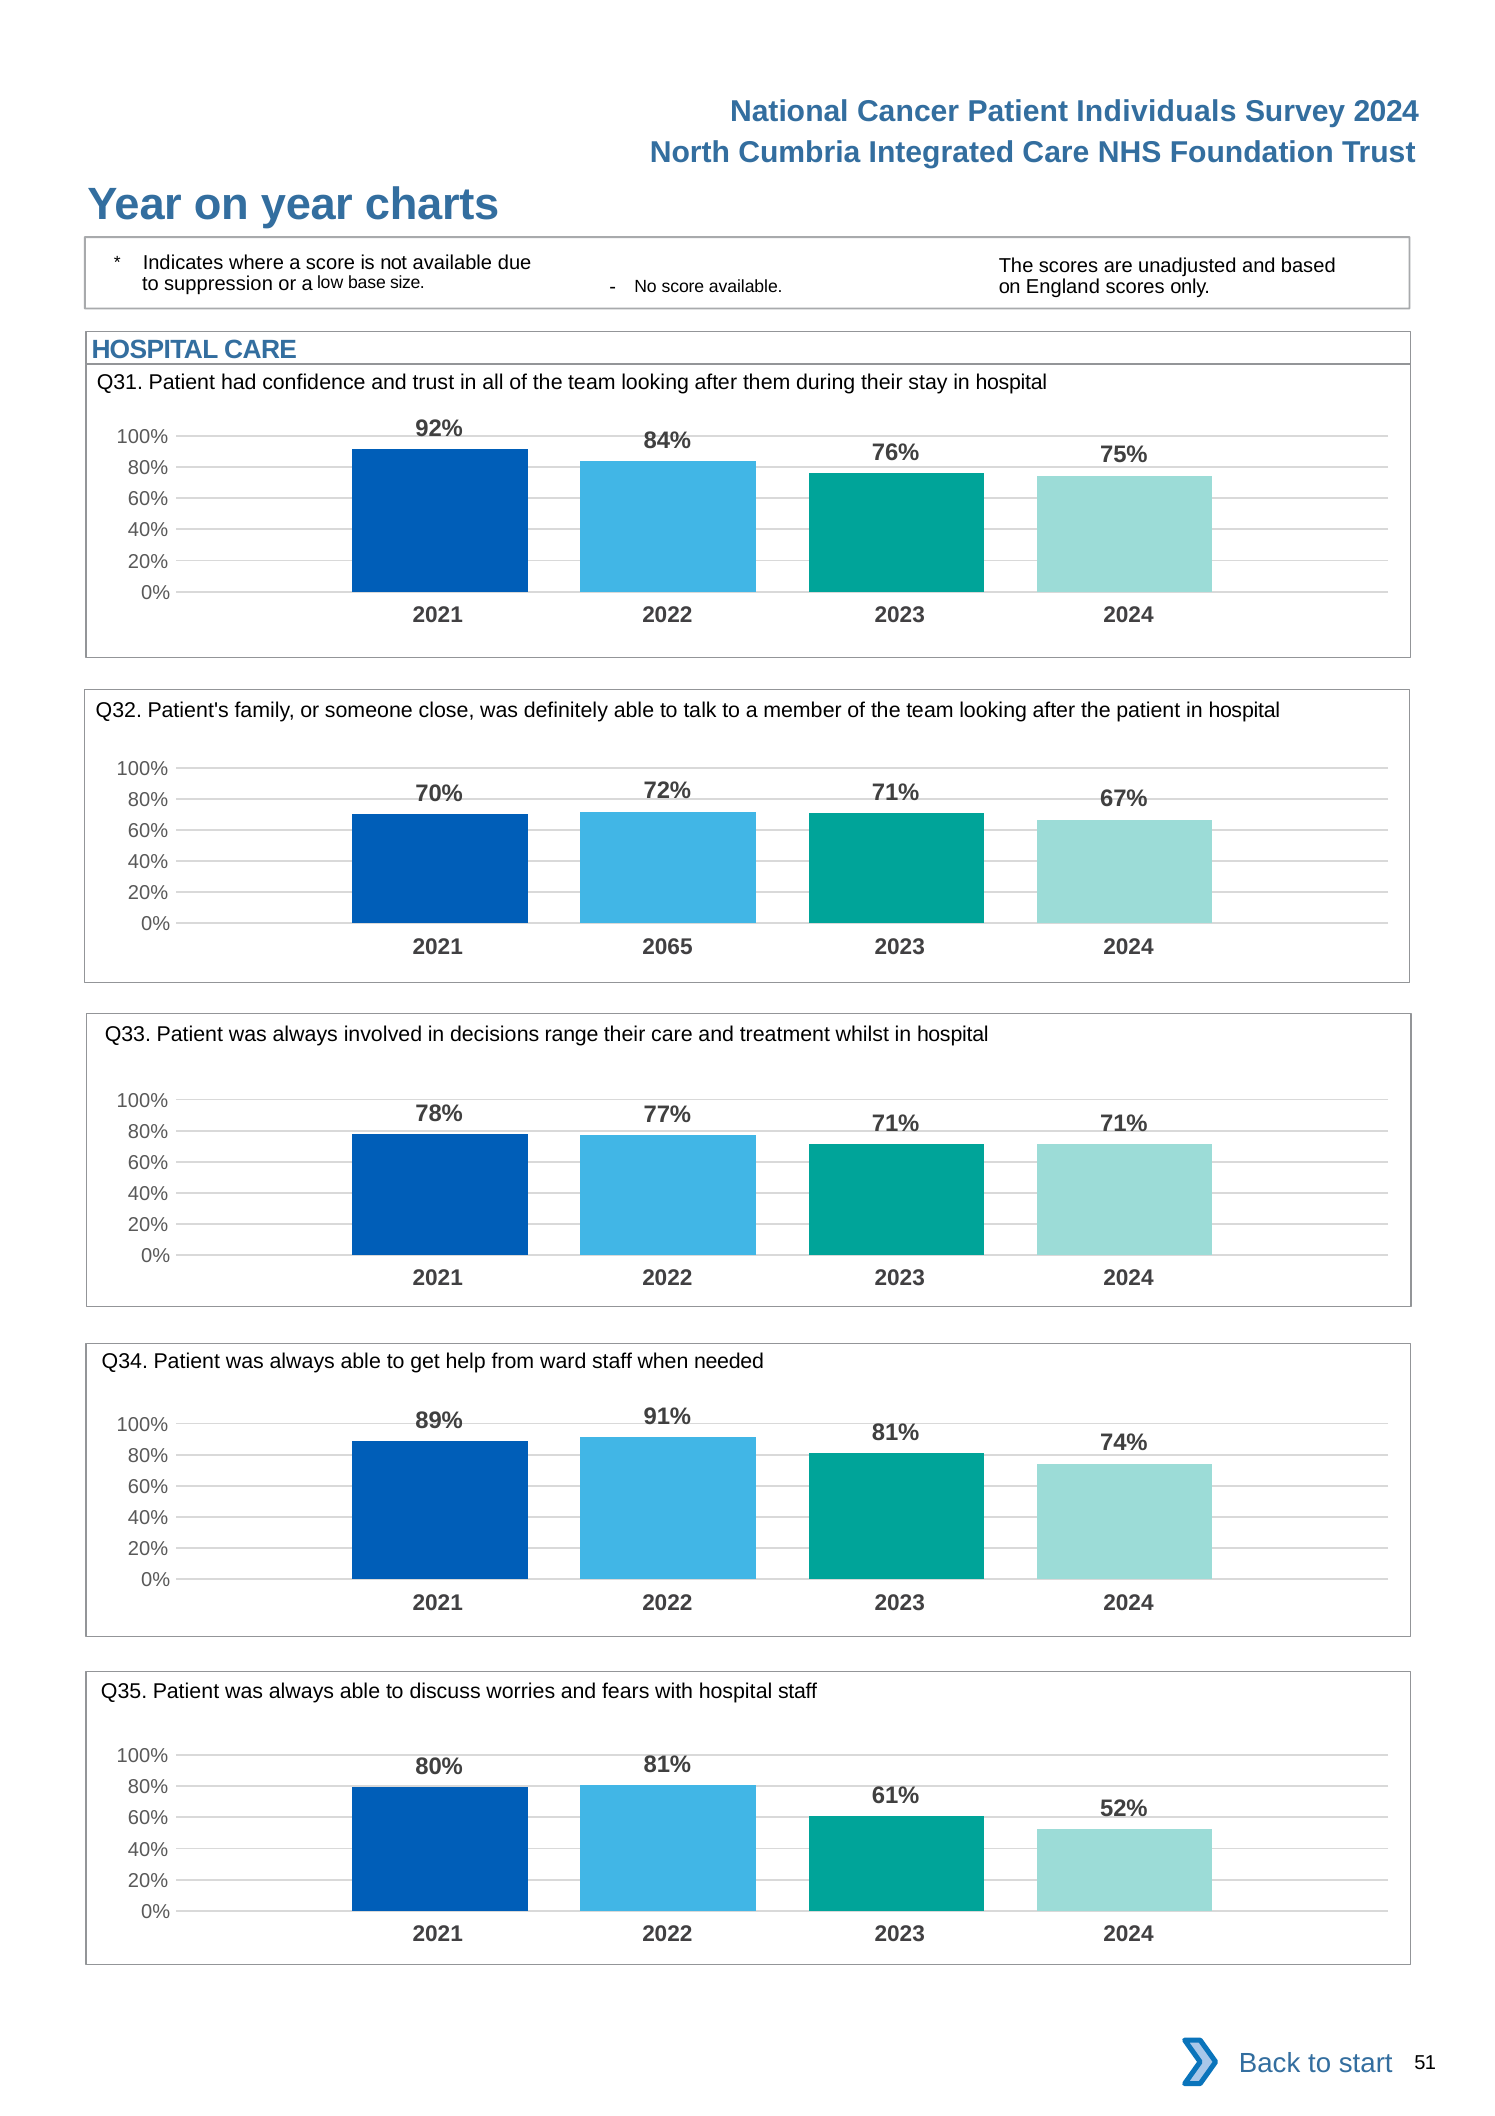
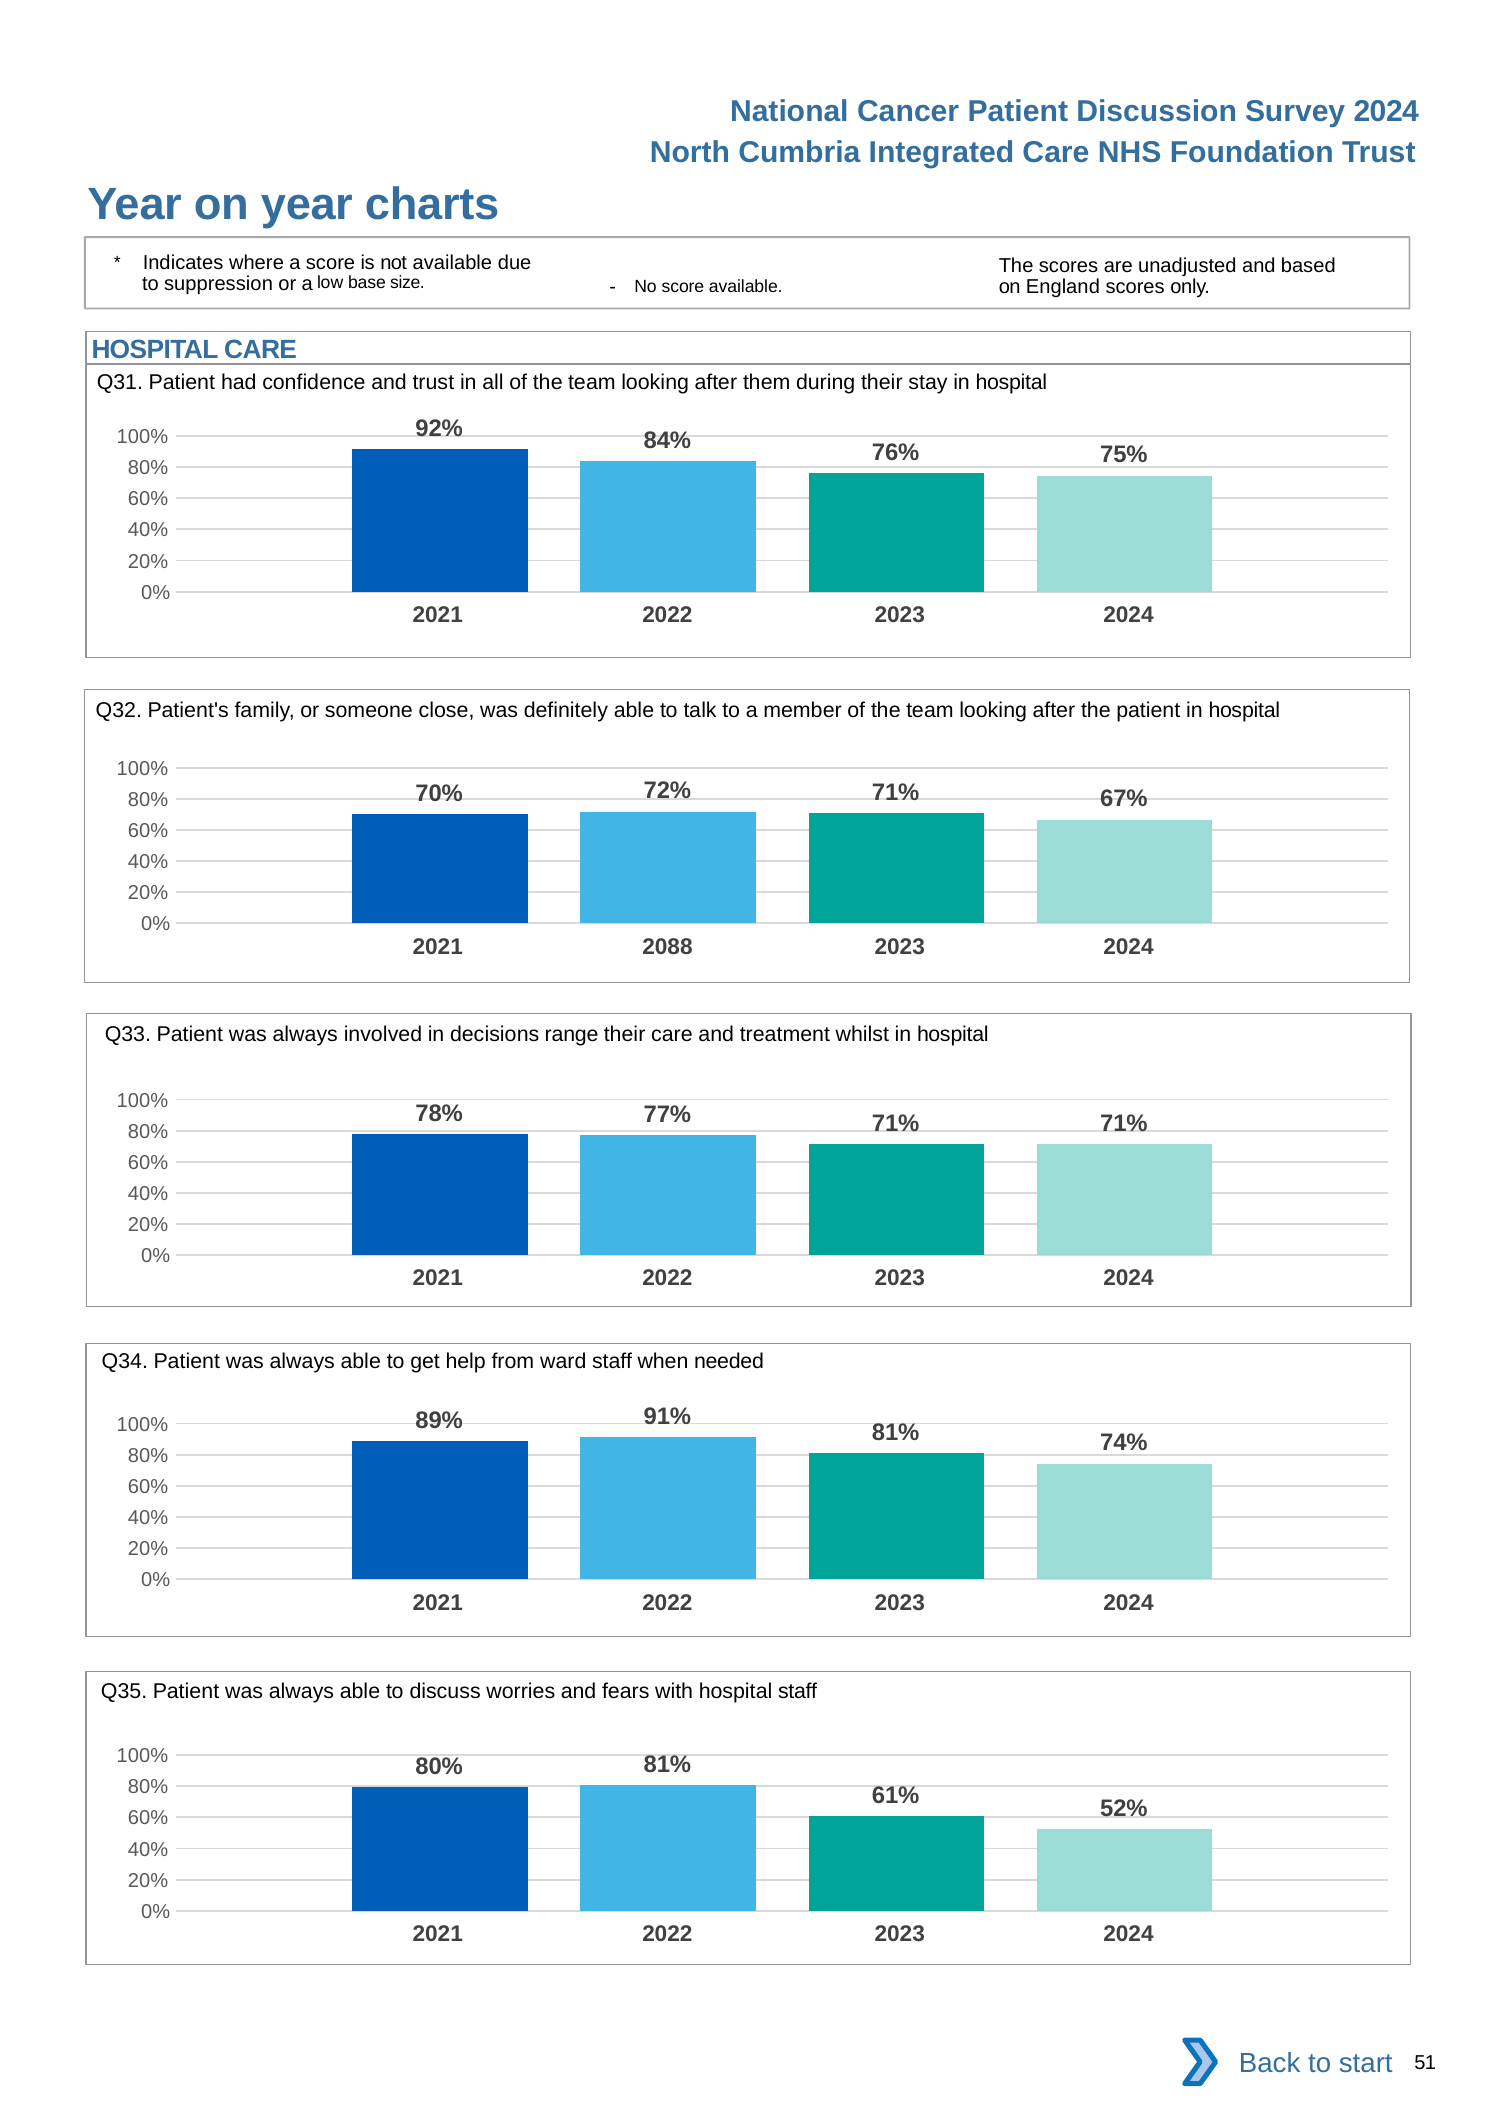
Individuals: Individuals -> Discussion (1157, 111)
2065: 2065 -> 2088 (667, 947)
